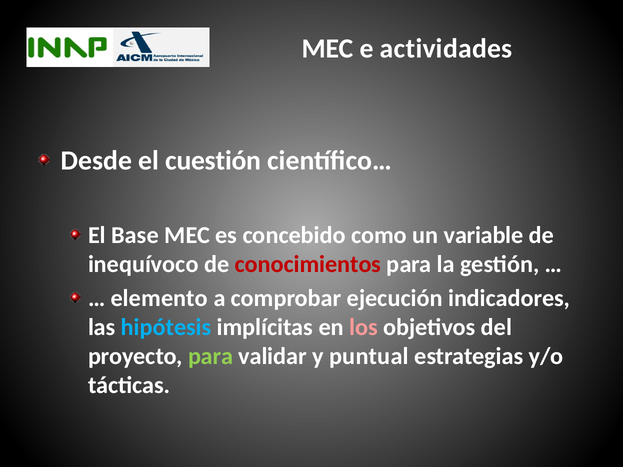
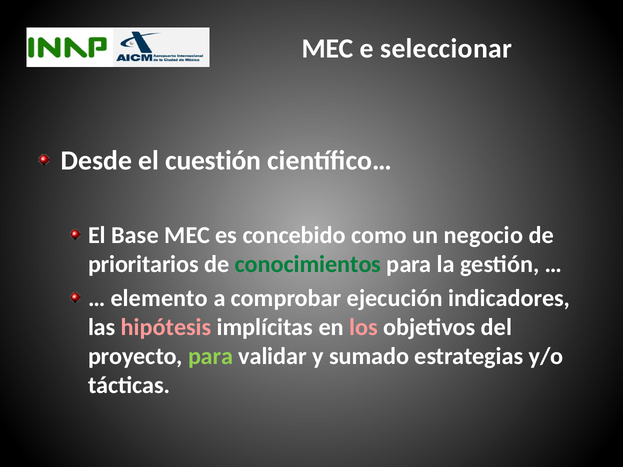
actividades: actividades -> seleccionar (446, 49)
variable: variable -> negocio (483, 235)
inequívoco: inequívoco -> prioritarios (143, 264)
conocimientos colour: red -> green (308, 264)
hipótesis colour: light blue -> pink (166, 327)
puntual: puntual -> sumado (369, 357)
